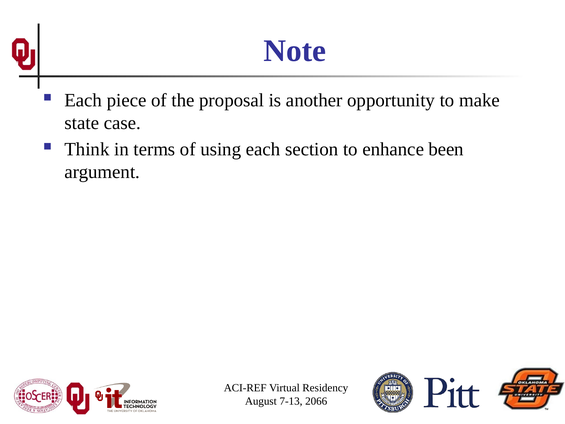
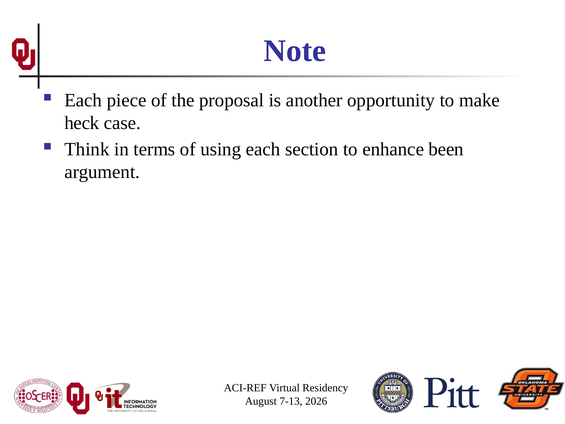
state: state -> heck (82, 123)
2066: 2066 -> 2026 (316, 401)
